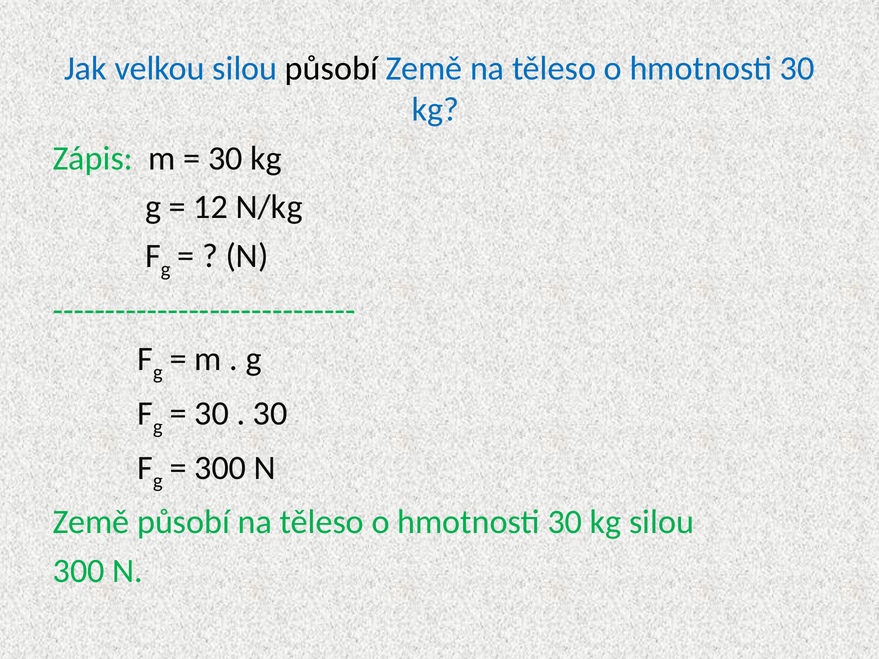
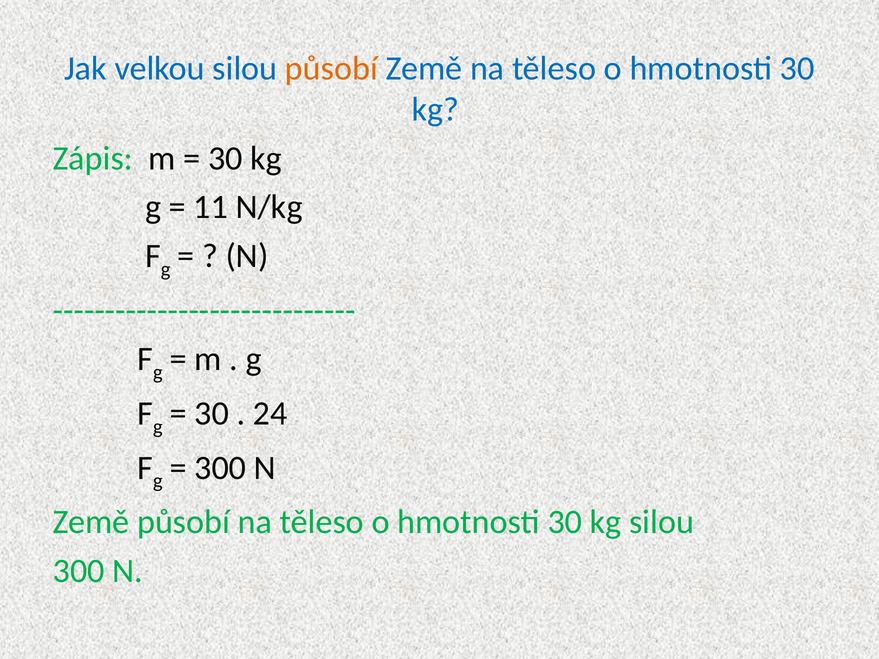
působí colour: black -> orange (331, 69)
12: 12 -> 11 (211, 207)
30: 30 -> 24 (270, 414)
